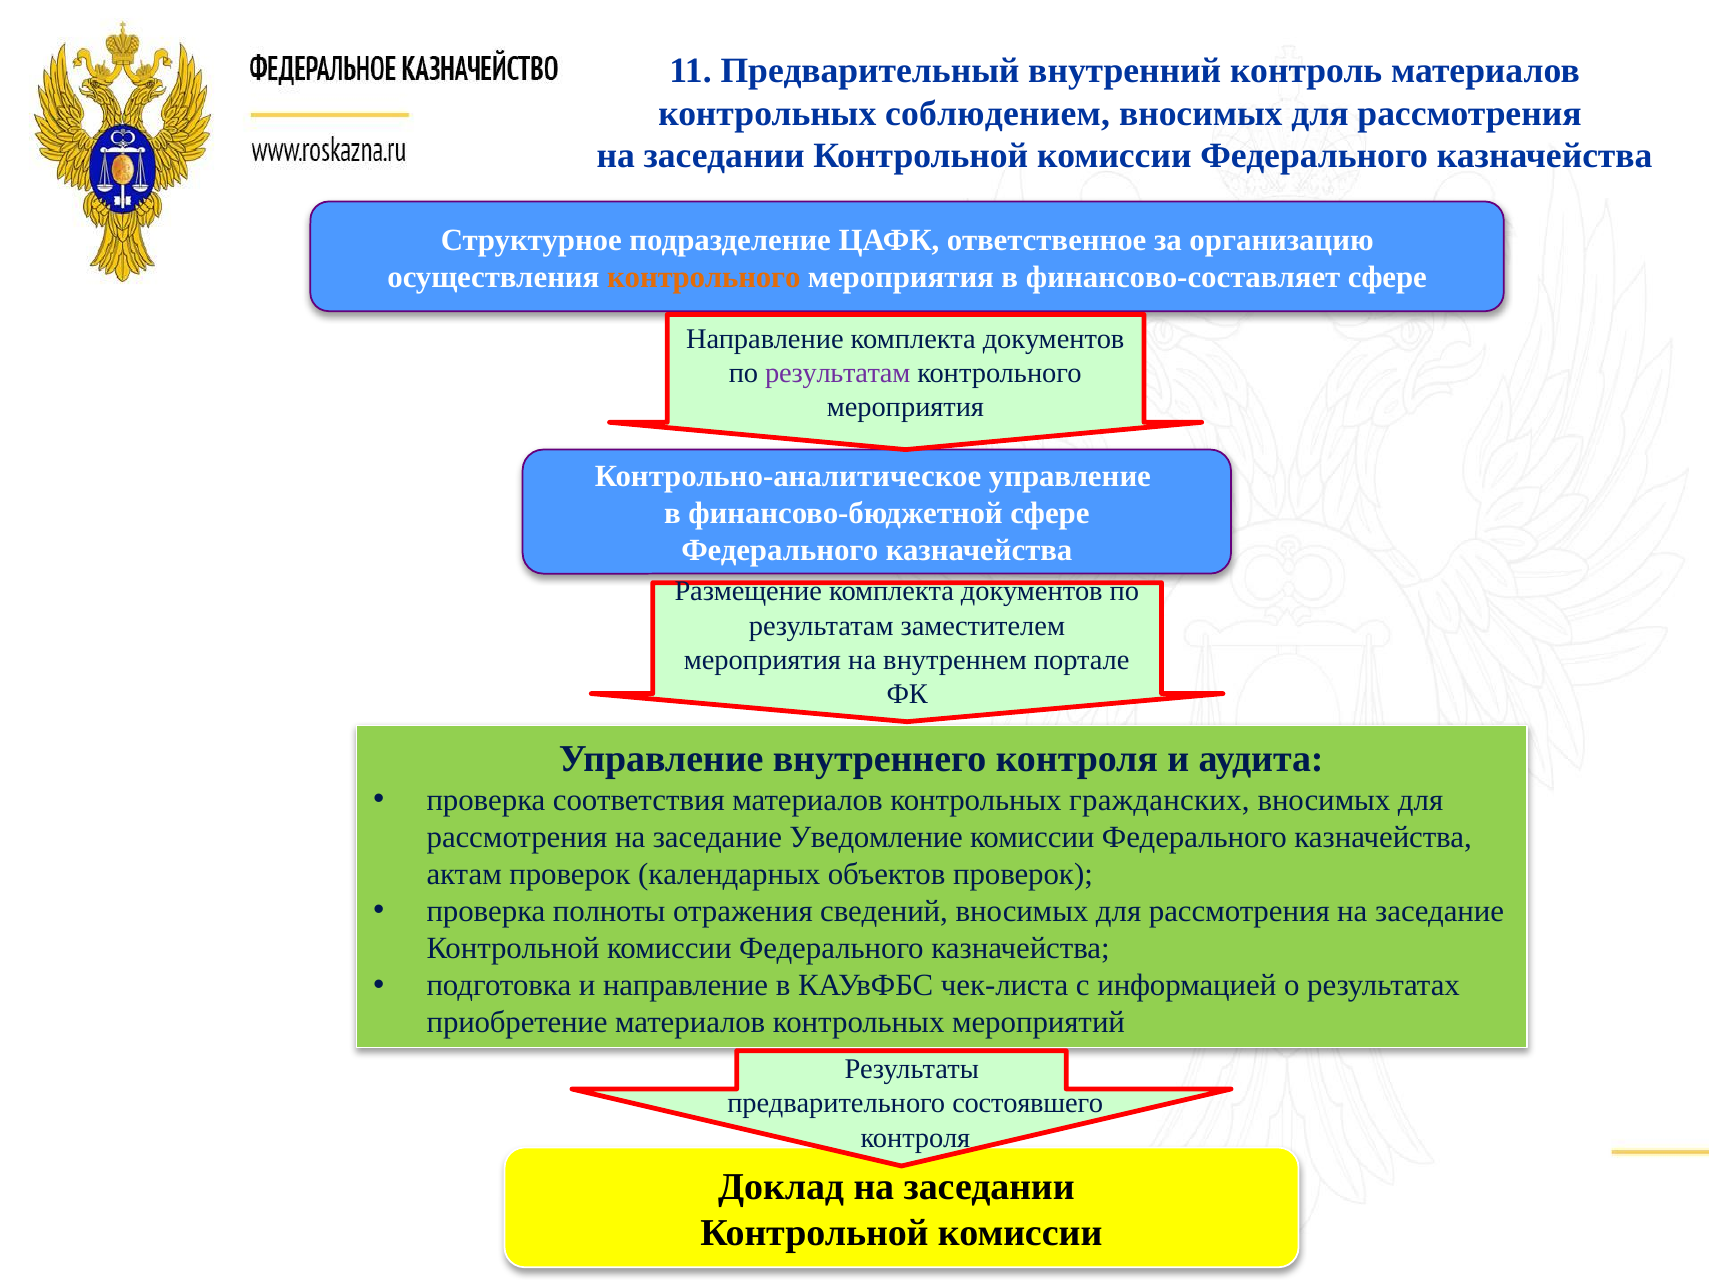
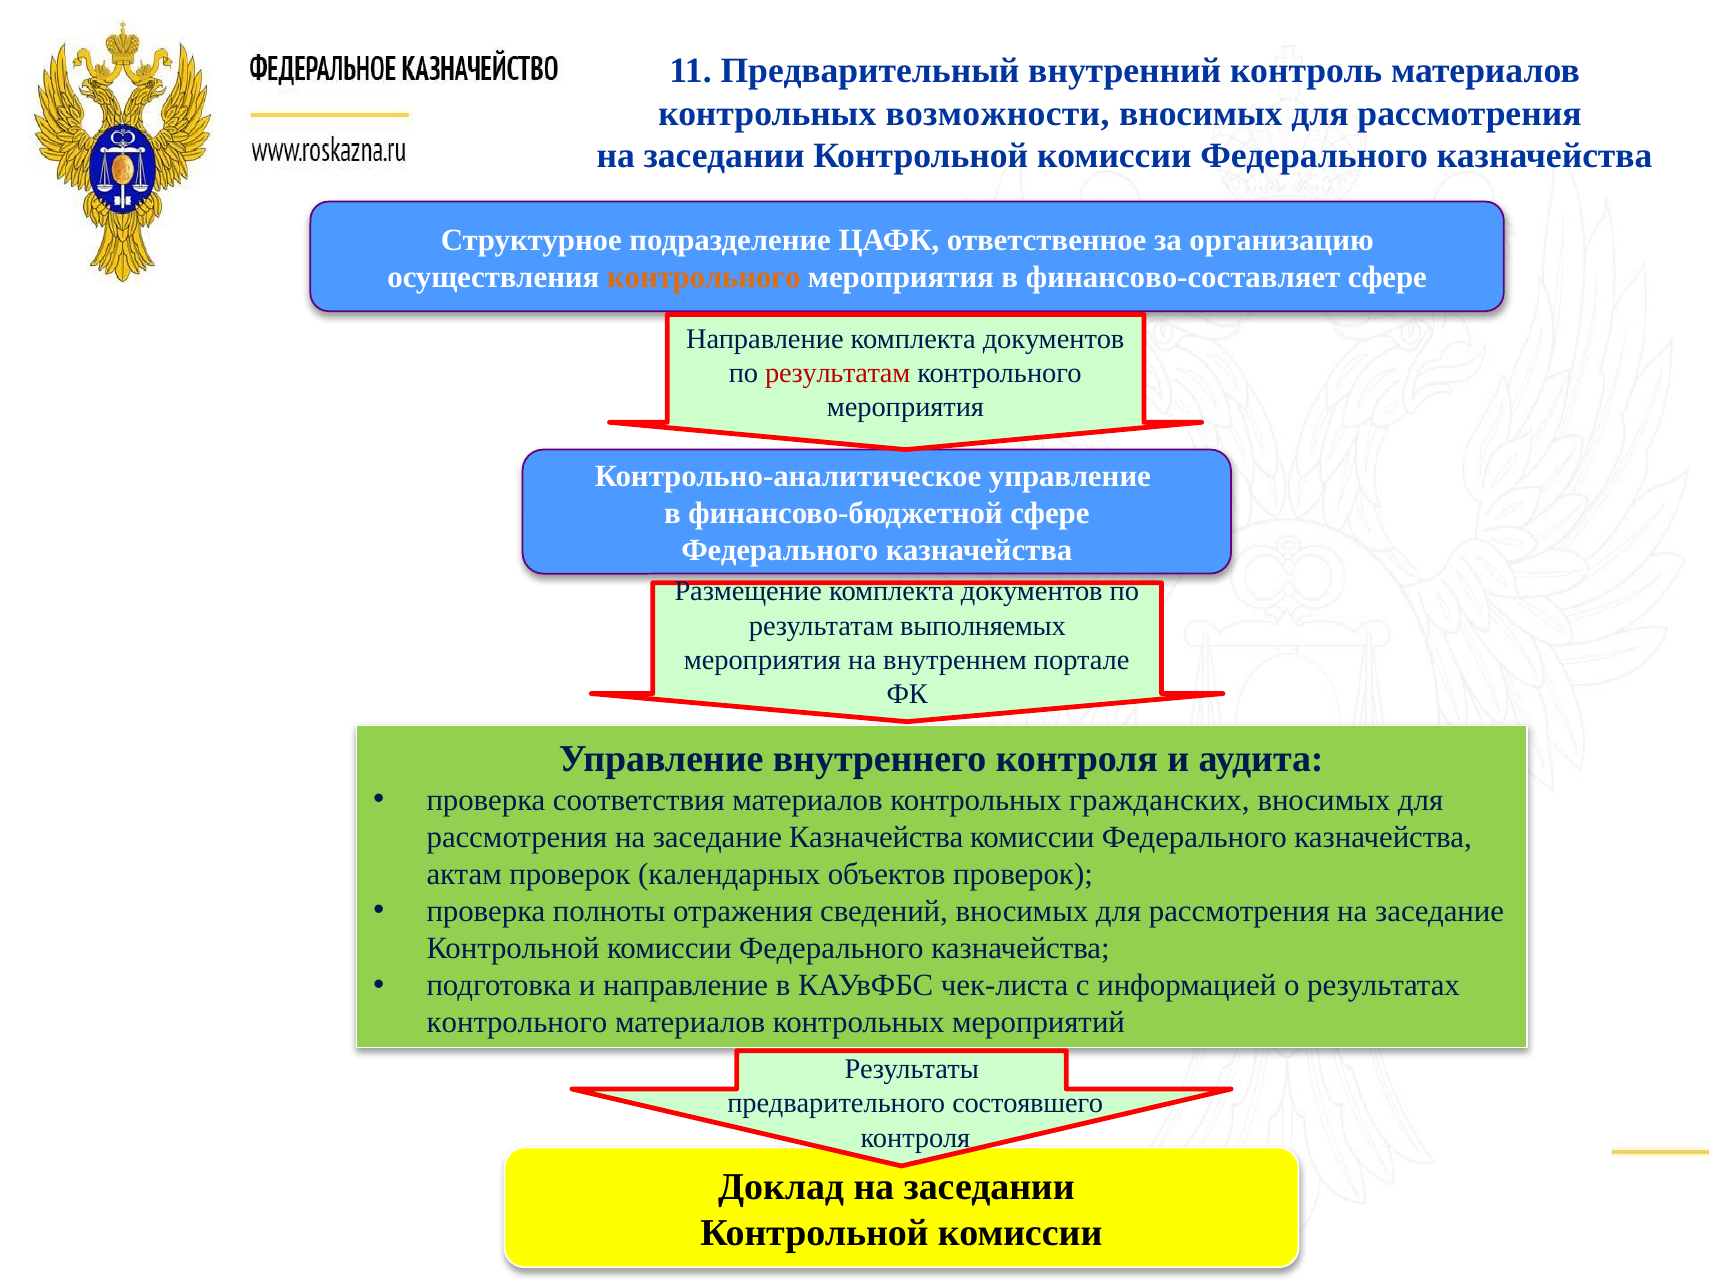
соблюдением: соблюдением -> возможности (997, 113)
результатам colour: purple -> red (838, 373)
заместителем: заместителем -> выполняемых (983, 626)
заседание Уведомление: Уведомление -> Казначейства (876, 837)
приобретение: приобретение -> контрольного (517, 1023)
